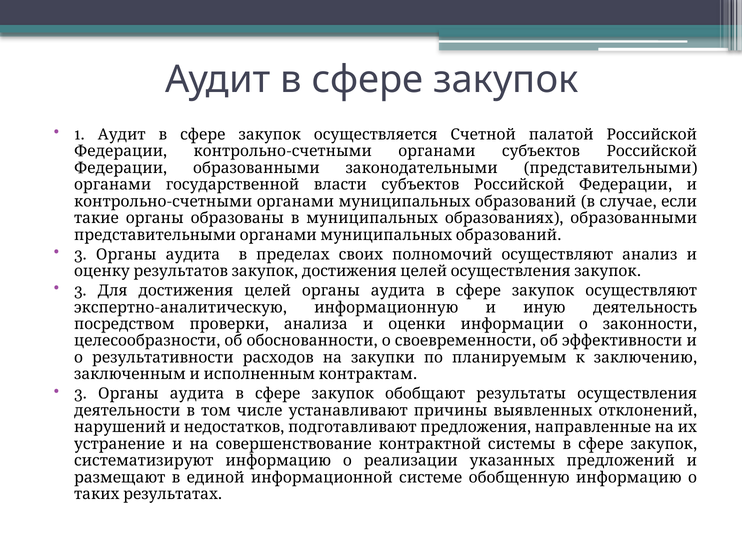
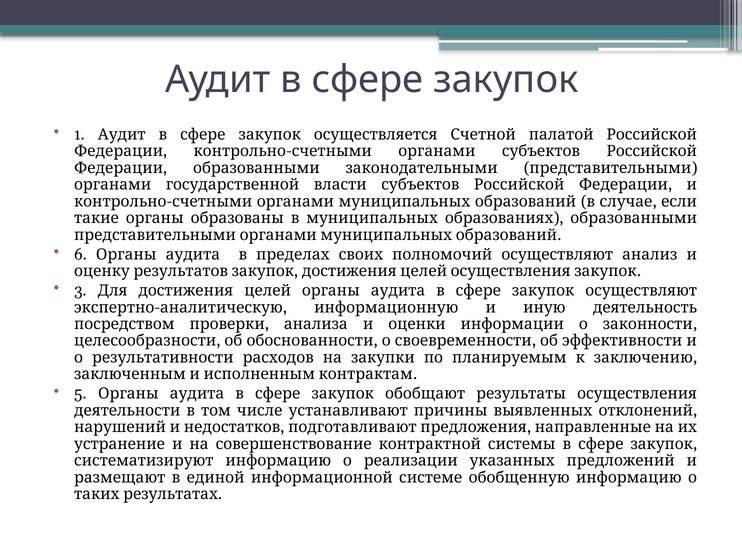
3: 3 -> 6 (80, 254)
3: 3 -> 5 (80, 393)
